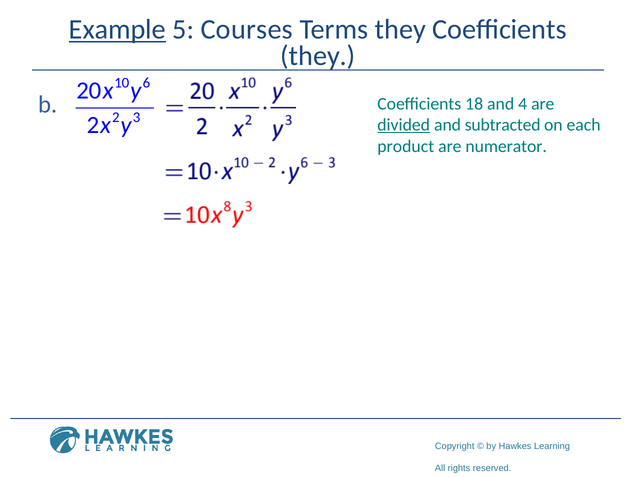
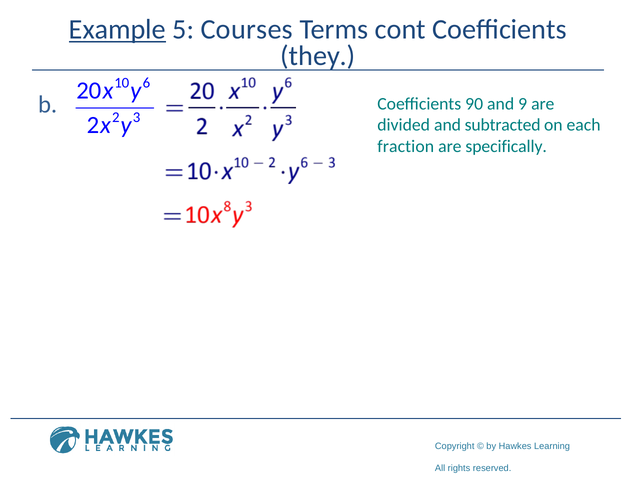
Terms they: they -> cont (400, 30)
18: 18 -> 90 (474, 104)
4: 4 -> 9 (523, 104)
divided underline: present -> none (404, 125)
product: product -> fraction (406, 146)
numerator: numerator -> specifically (506, 146)
